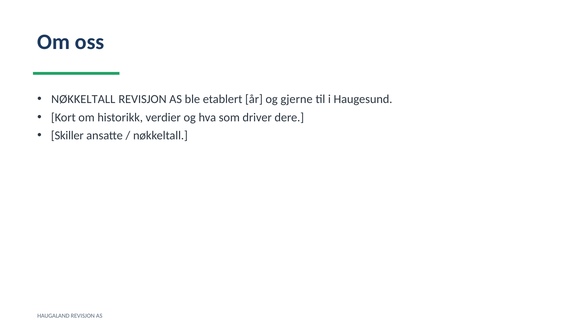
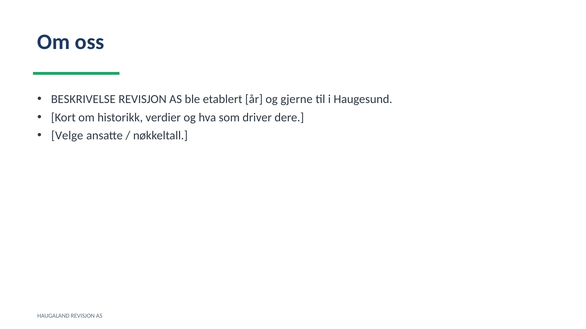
NØKKELTALL: NØKKELTALL -> BESKRIVELSE (83, 99)
Skiller: Skiller -> Velge (67, 136)
